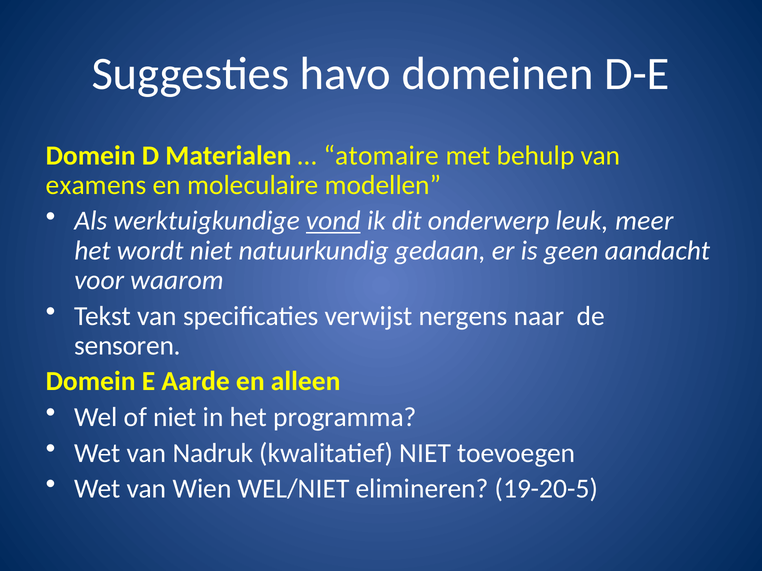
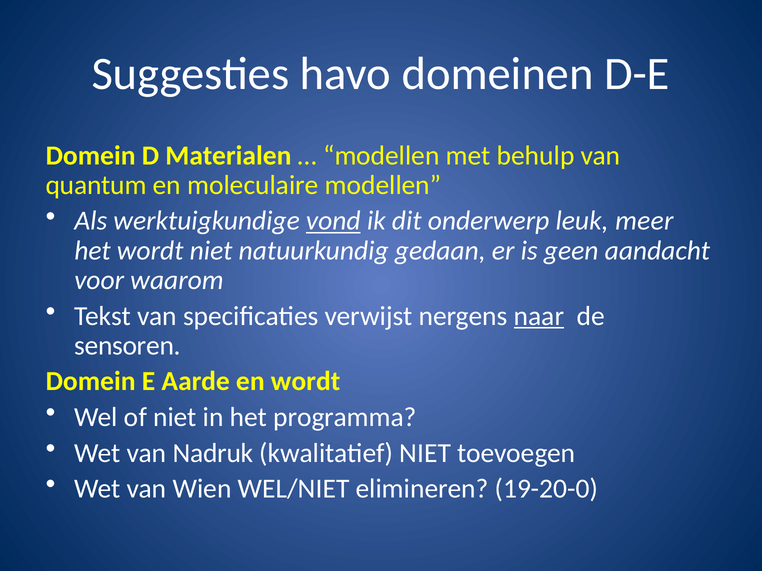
atomaire: atomaire -> modellen (381, 156)
examens: examens -> quantum (96, 185)
naar underline: none -> present (539, 316)
en alleen: alleen -> wordt (306, 382)
19-20-5: 19-20-5 -> 19-20-0 (546, 489)
